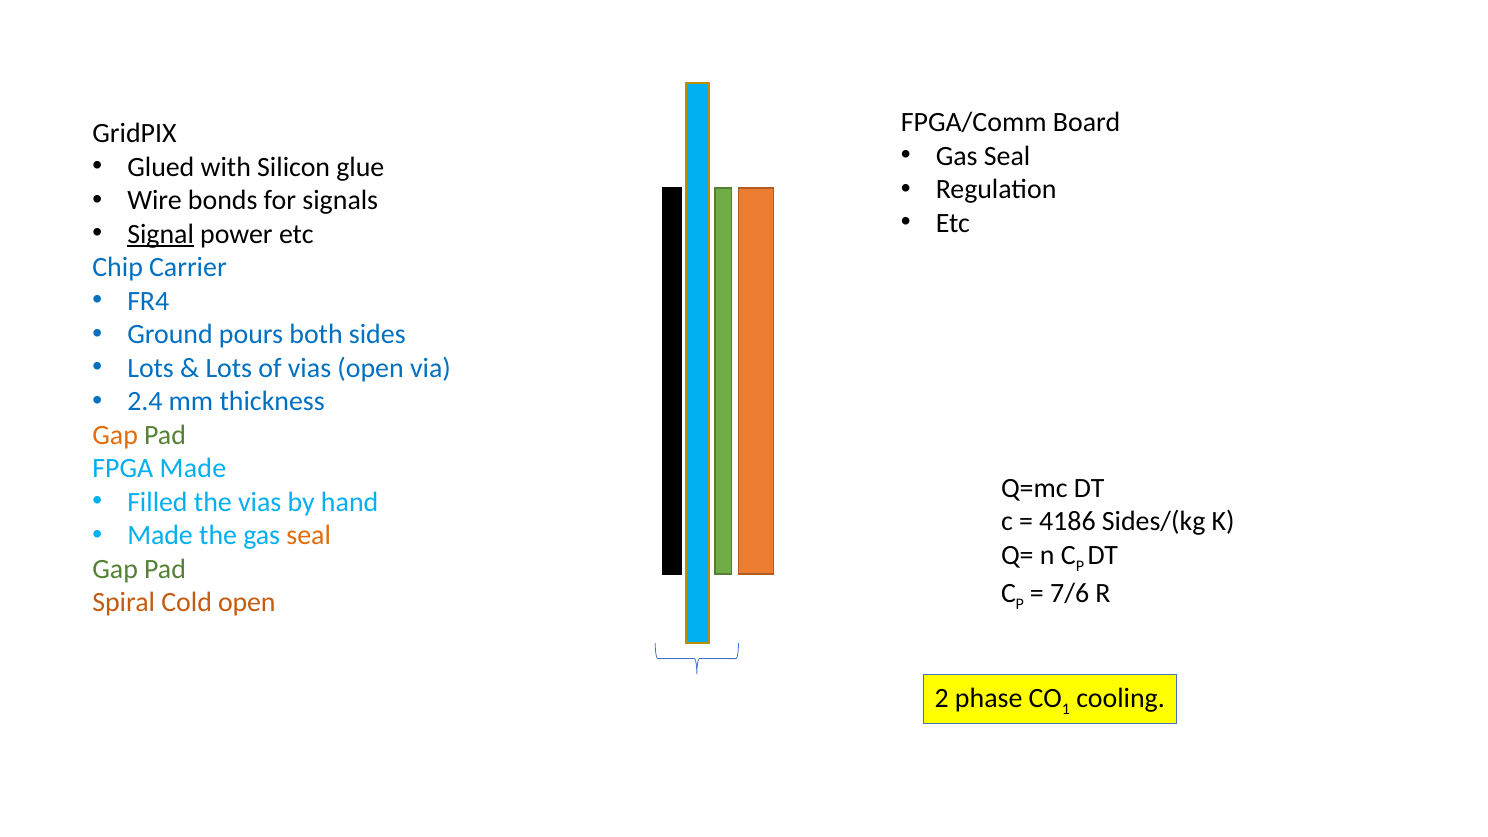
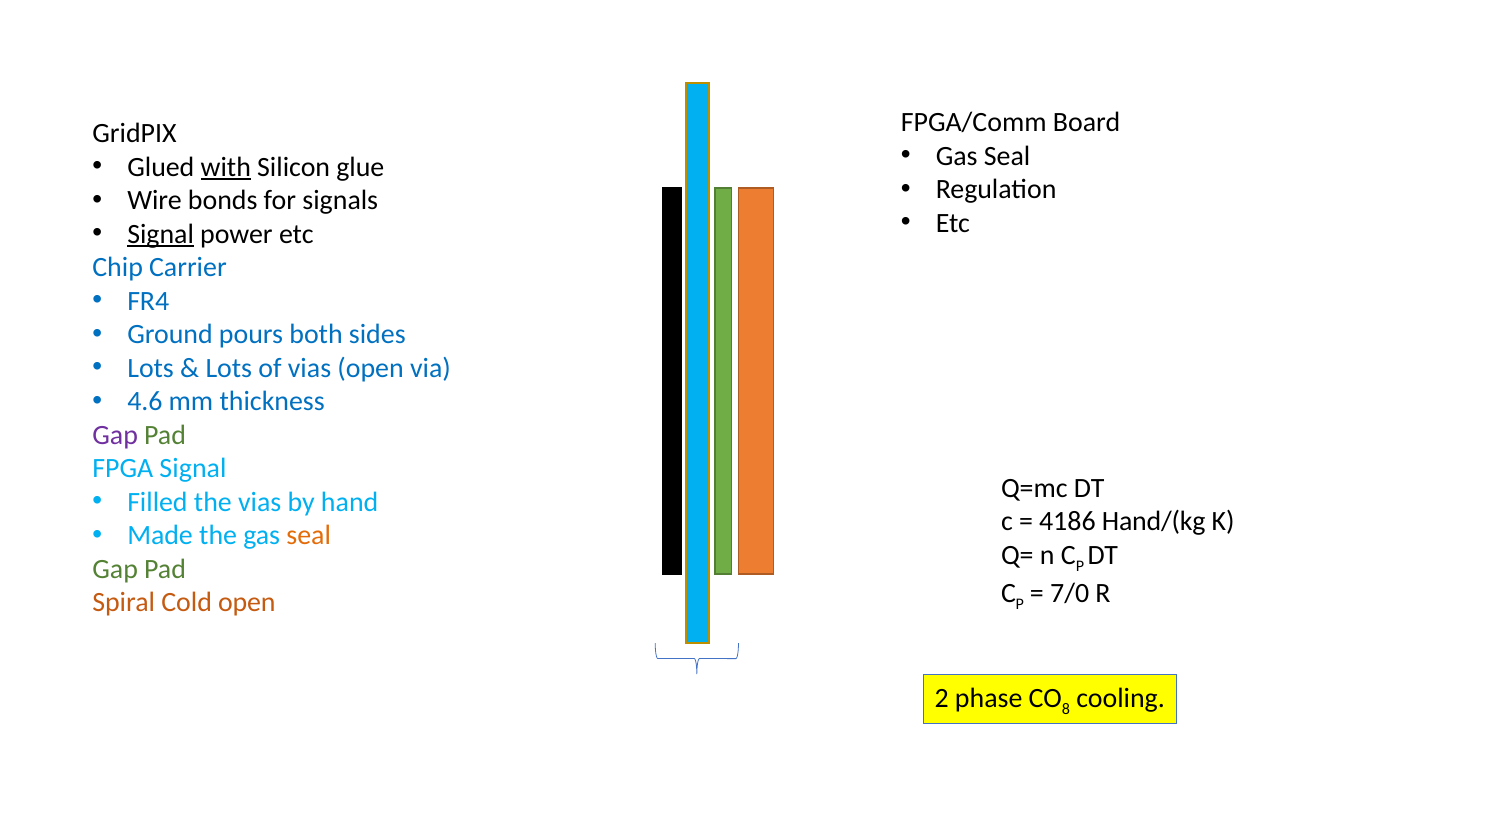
with underline: none -> present (226, 167)
2.4: 2.4 -> 4.6 (145, 402)
Gap colour: orange -> purple (115, 435)
FPGA Made: Made -> Signal (193, 469)
Sides/(kg: Sides/(kg -> Hand/(kg (1154, 521)
7/6: 7/6 -> 7/0 (1070, 593)
1: 1 -> 8 (1066, 709)
